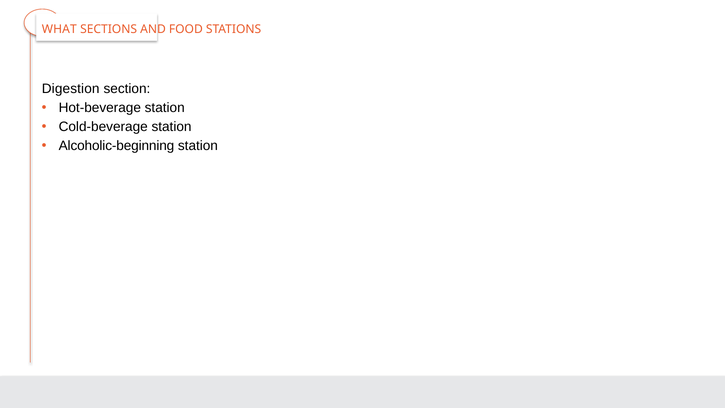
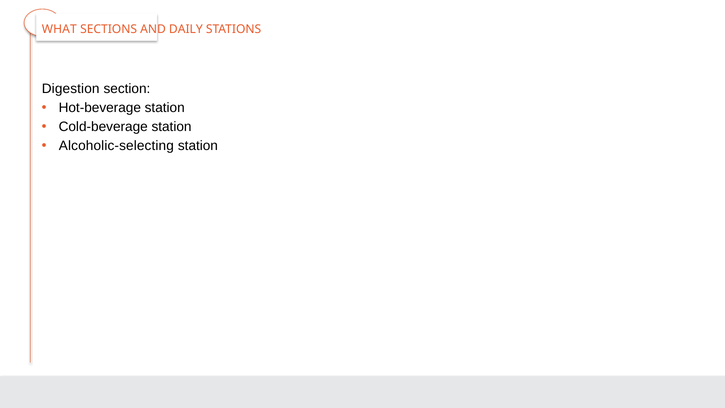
FOOD: FOOD -> DAILY (186, 29)
Alcoholic-beginning: Alcoholic-beginning -> Alcoholic-selecting (116, 146)
